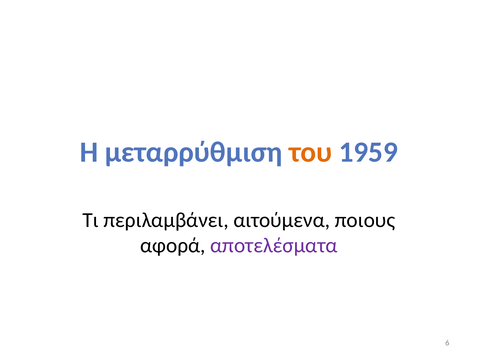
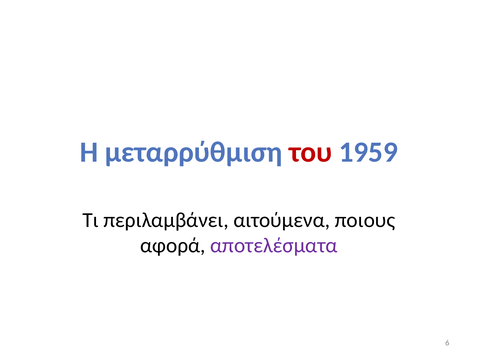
του colour: orange -> red (311, 152)
